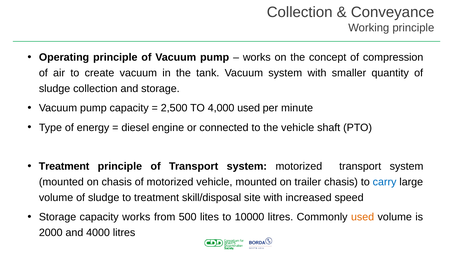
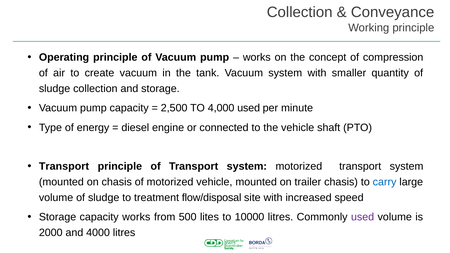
Treatment: Treatment -> Transport (64, 166)
skill/disposal: skill/disposal -> flow/disposal (212, 198)
used colour: orange -> purple (363, 217)
